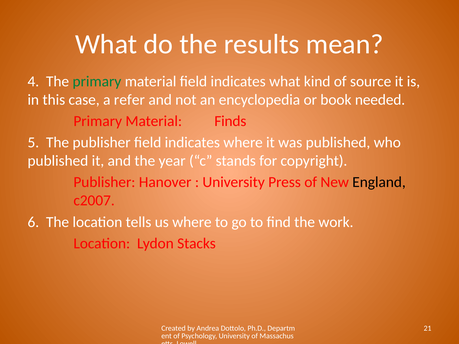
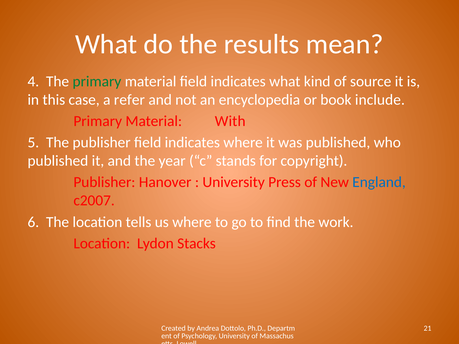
needed: needed -> include (380, 100)
Finds: Finds -> With (230, 121)
England colour: black -> blue (379, 182)
